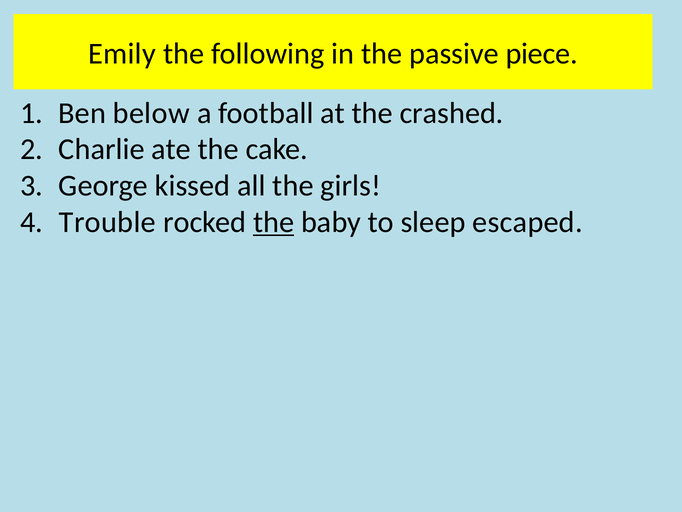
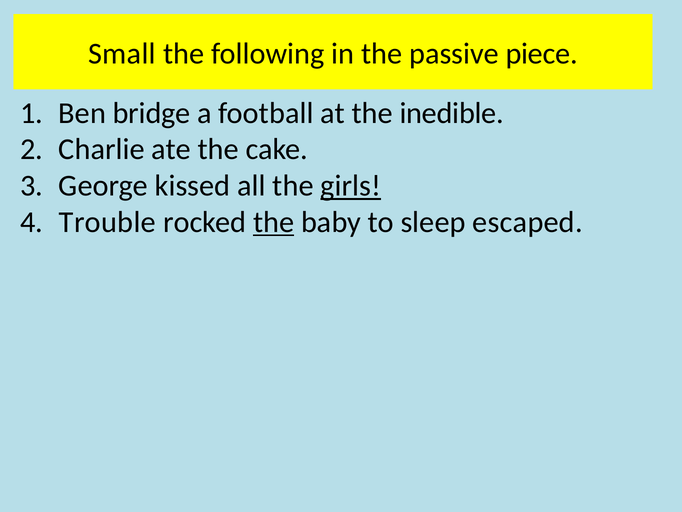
Emily: Emily -> Small (122, 54)
below: below -> bridge (152, 113)
crashed: crashed -> inedible (452, 113)
girls underline: none -> present (351, 186)
